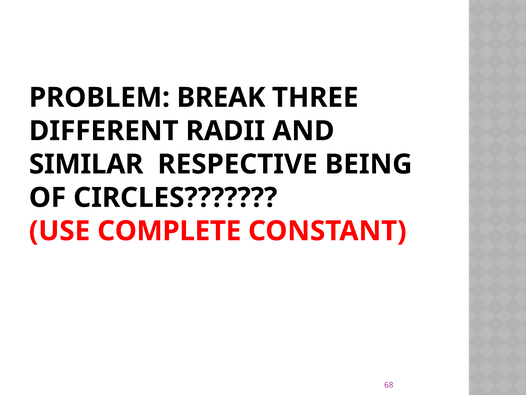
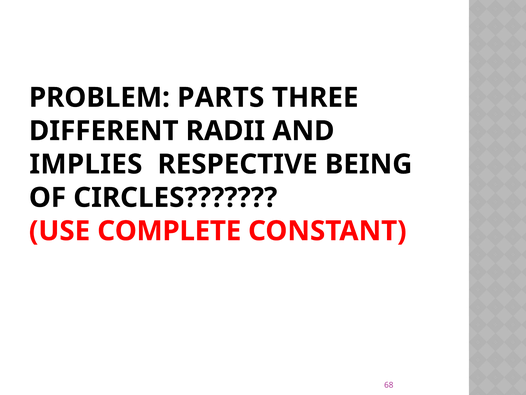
BREAK: BREAK -> PARTS (221, 97)
SIMILAR: SIMILAR -> IMPLIES (86, 164)
